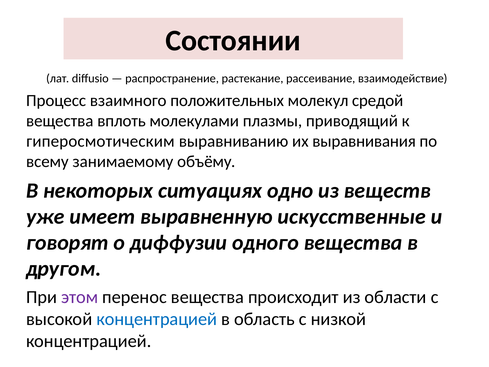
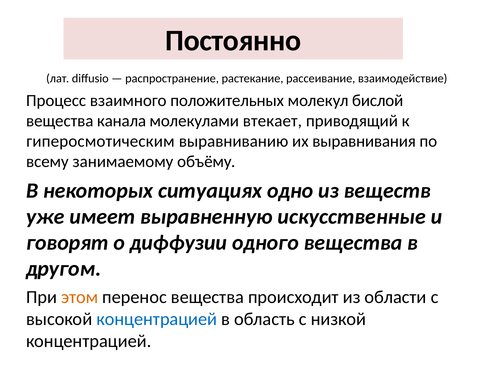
Состоянии: Состоянии -> Постоянно (233, 41)
средой: средой -> бислой (378, 100)
вплоть: вплоть -> канала (122, 121)
плазмы: плазмы -> втекает (272, 121)
этом colour: purple -> orange (80, 297)
